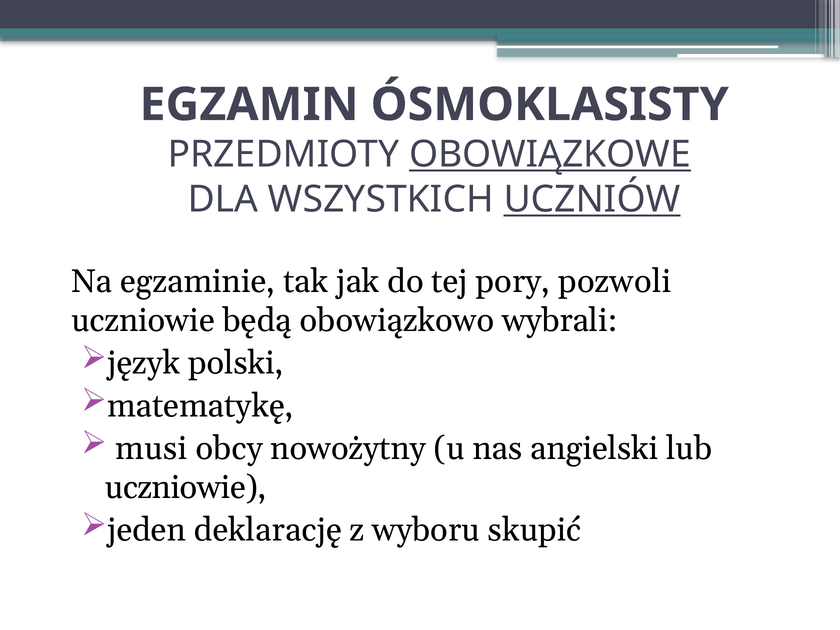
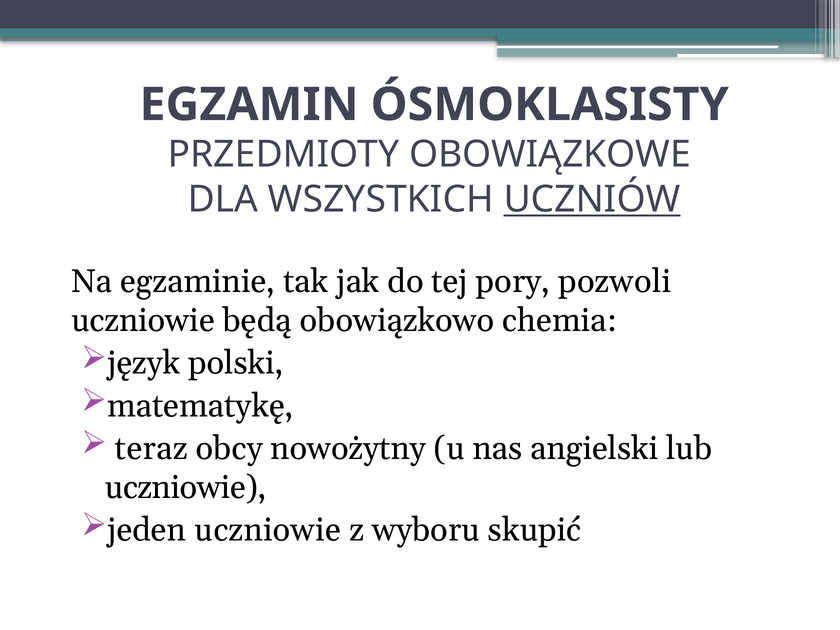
OBOWIĄZKOWE underline: present -> none (550, 154)
wybrali: wybrali -> chemia (560, 321)
musi: musi -> teraz (151, 448)
jeden deklarację: deklarację -> uczniowie (268, 530)
